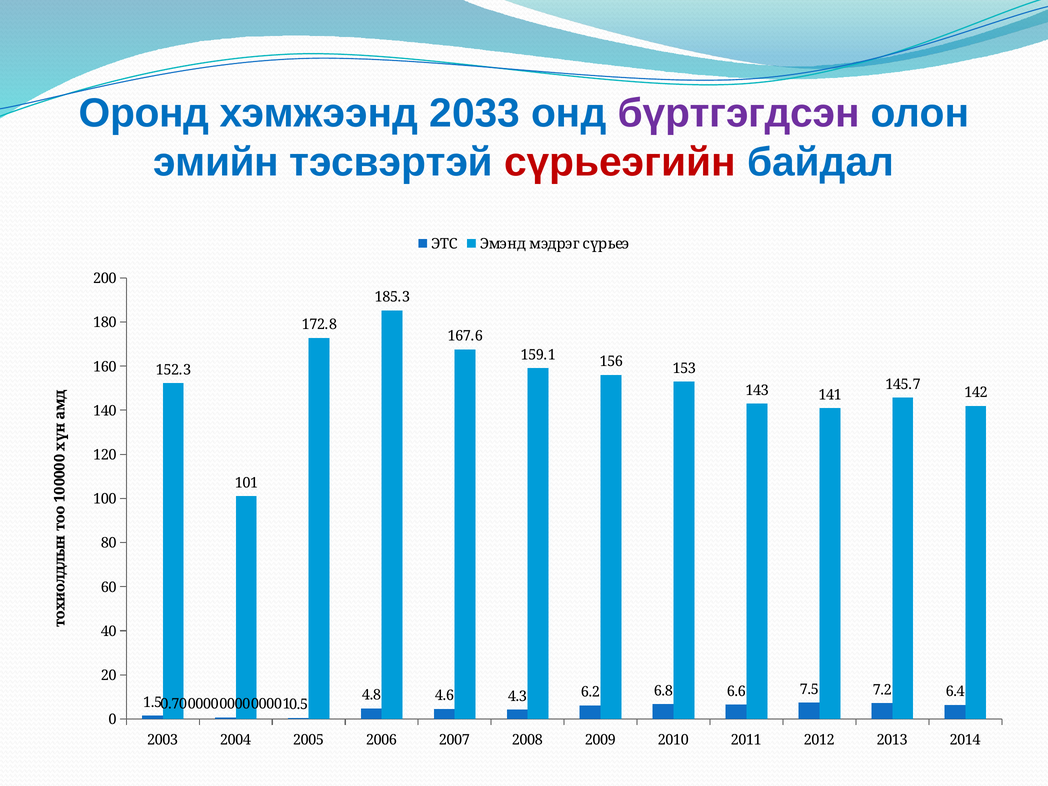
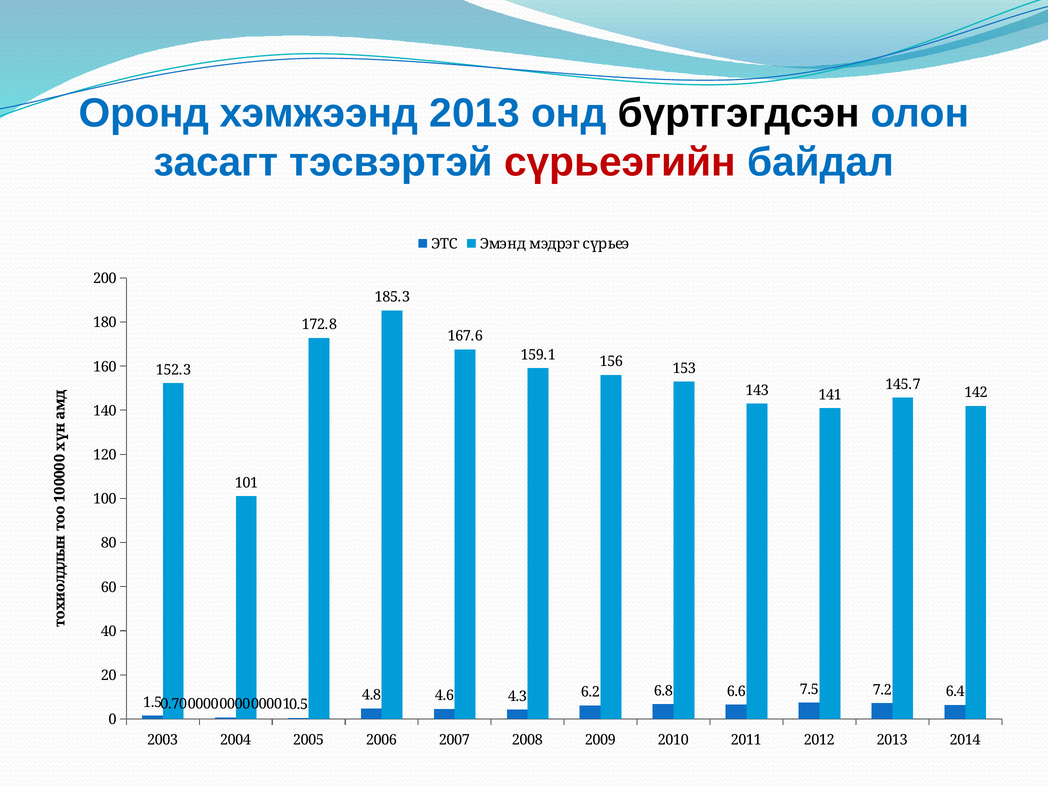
хэмжээнд 2033: 2033 -> 2013 (475, 113)
бүртгэгдсэн colour: purple -> black (739, 113)
эмийн: эмийн -> засагт (216, 162)
